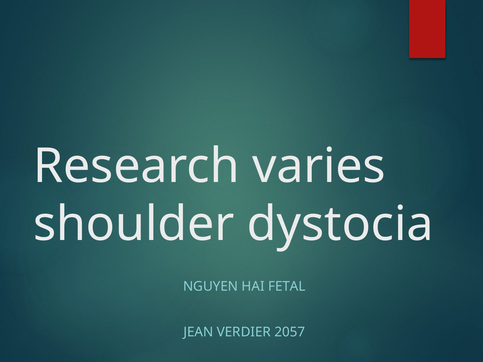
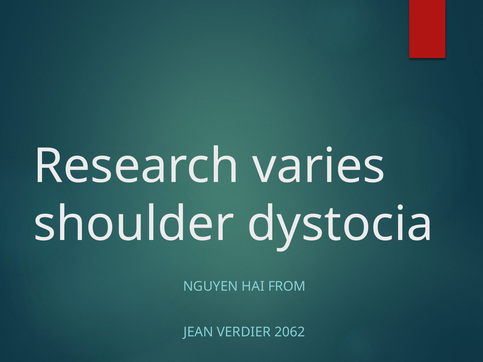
FETAL: FETAL -> FROM (287, 287)
2057: 2057 -> 2062 (290, 332)
